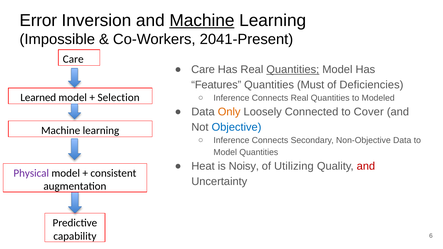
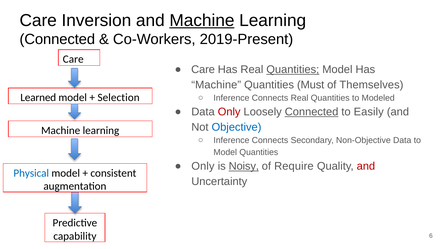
Error: Error -> Care (38, 20)
Impossible: Impossible -> Connected (57, 39)
2041-Present: 2041-Present -> 2019-Present (246, 39)
Features: Features -> Machine (216, 85)
Deficiencies: Deficiencies -> Themselves (371, 85)
Only colour: orange -> red (229, 112)
Connected underline: none -> present (312, 112)
Cover: Cover -> Easily (369, 112)
Heat: Heat -> Only (203, 166)
Noisy underline: none -> present (244, 166)
Utilizing: Utilizing -> Require (294, 166)
Physical colour: purple -> blue (31, 173)
